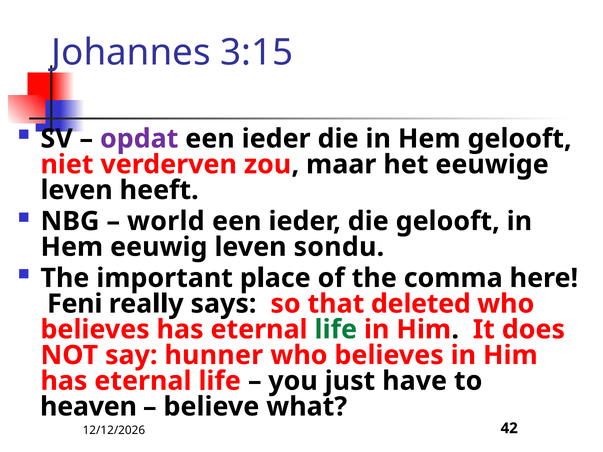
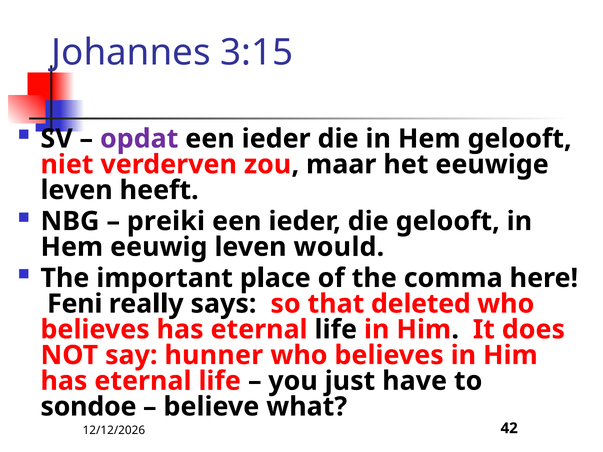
world: world -> preiki (166, 221)
sondu: sondu -> would (339, 247)
life colour: green -> black (336, 330)
heaven: heaven -> sondoe (88, 407)
